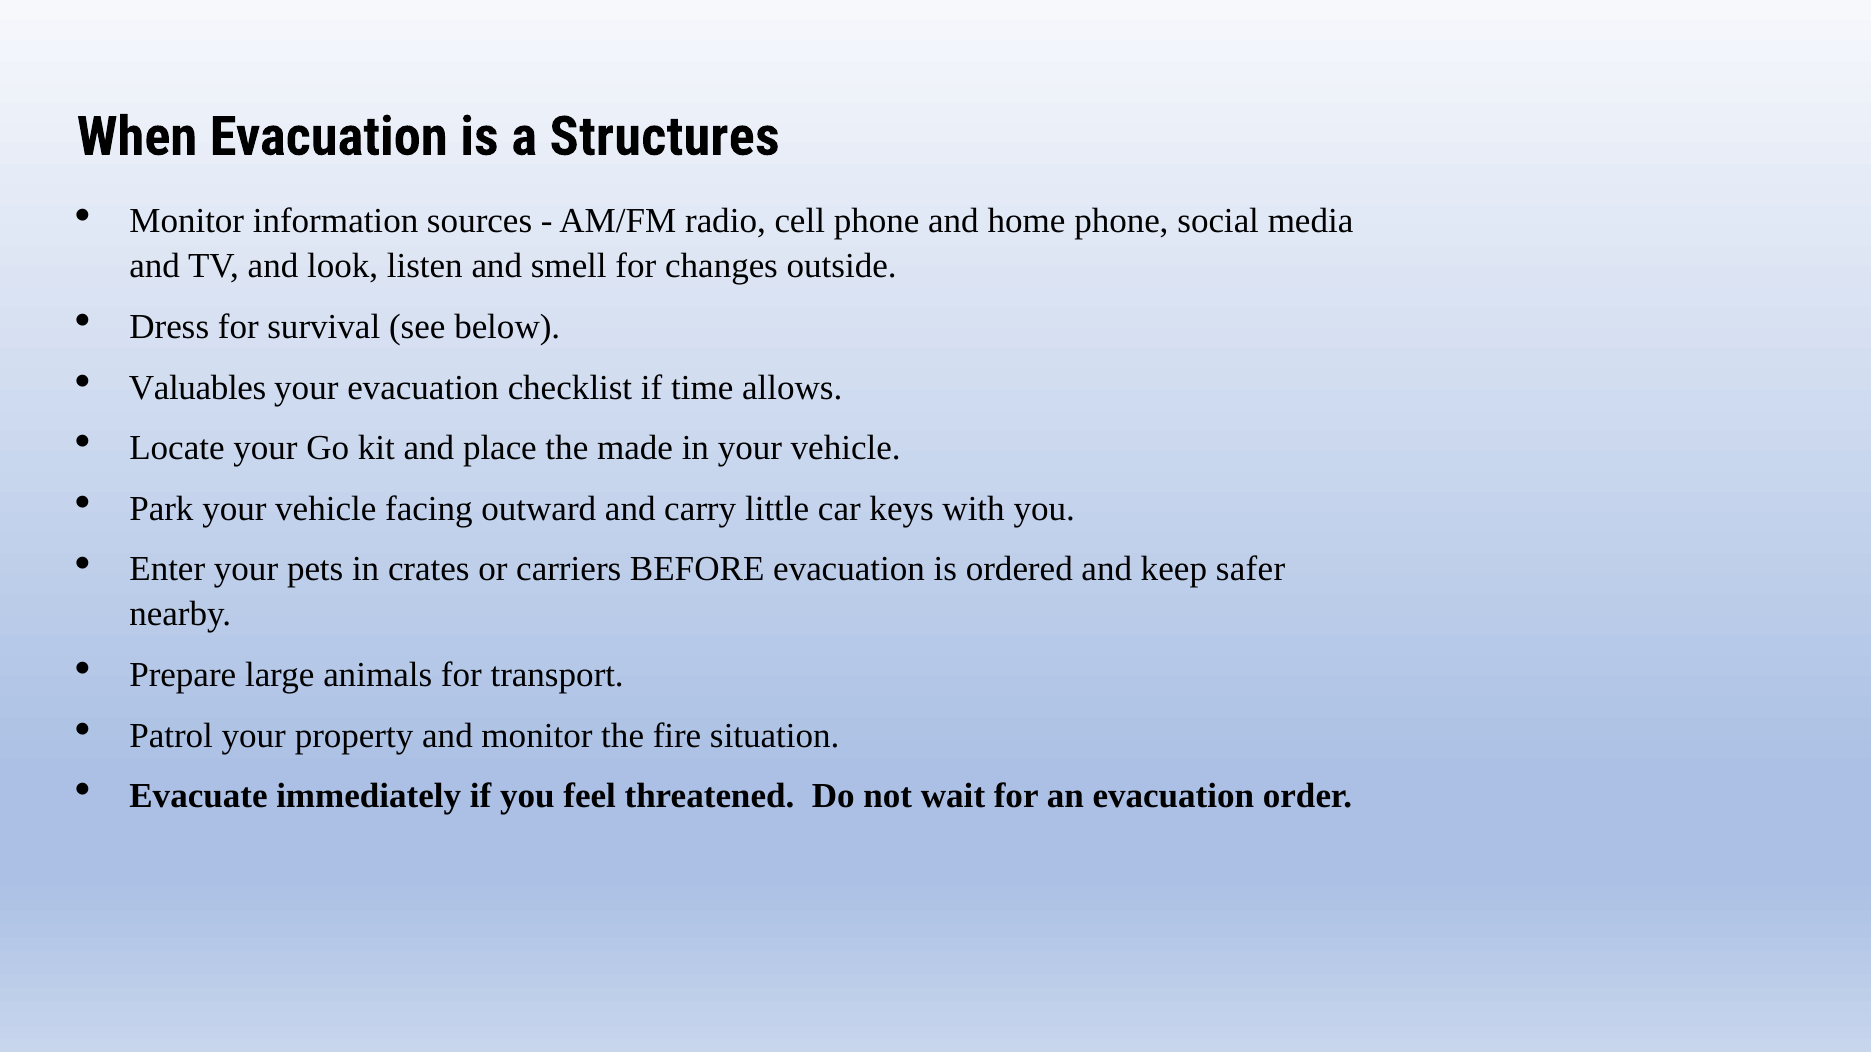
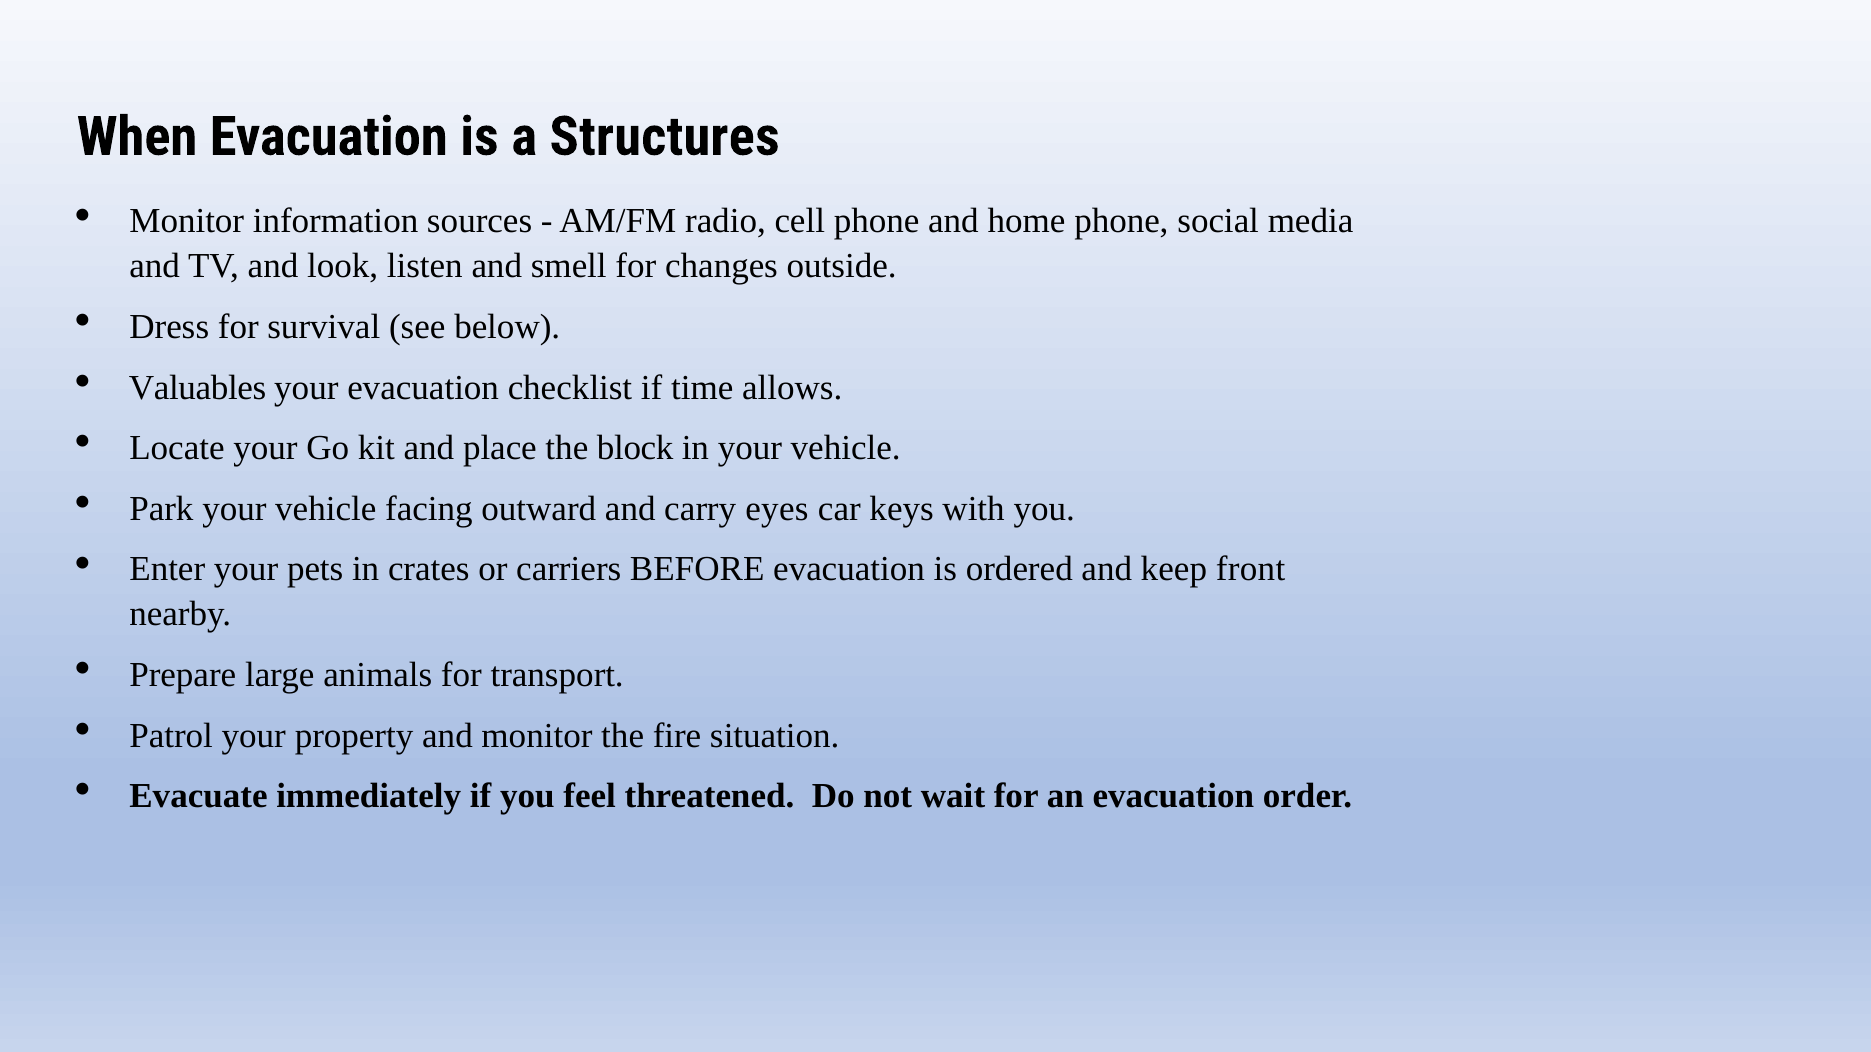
made: made -> block (635, 448)
little: little -> eyes (777, 509)
safer: safer -> front (1251, 569)
